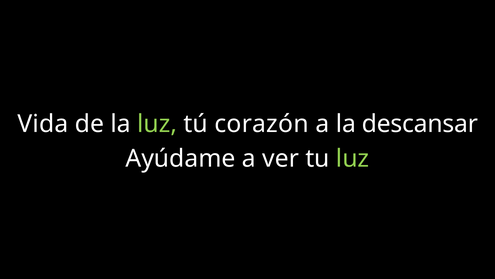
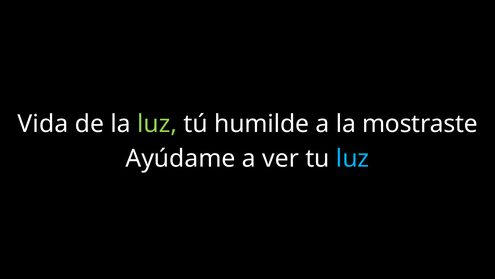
corazón: corazón -> humilde (262, 124)
descansar: descansar -> mostraste (420, 124)
luz colour: light green -> light blue (353, 158)
